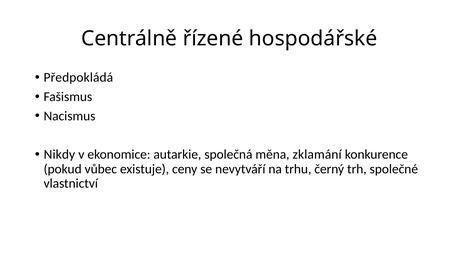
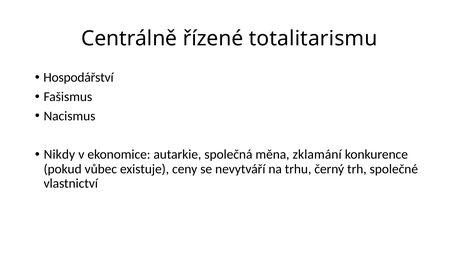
hospodářské: hospodářské -> totalitarismu (313, 39)
Předpokládá: Předpokládá -> Hospodářství (78, 78)
